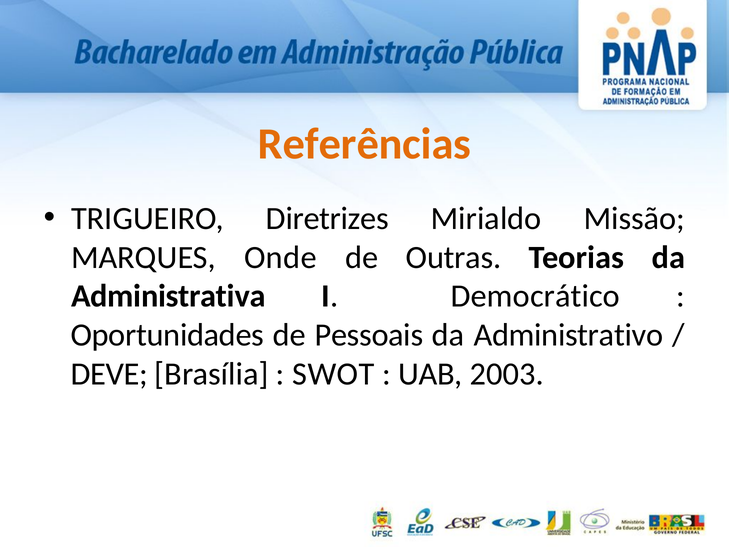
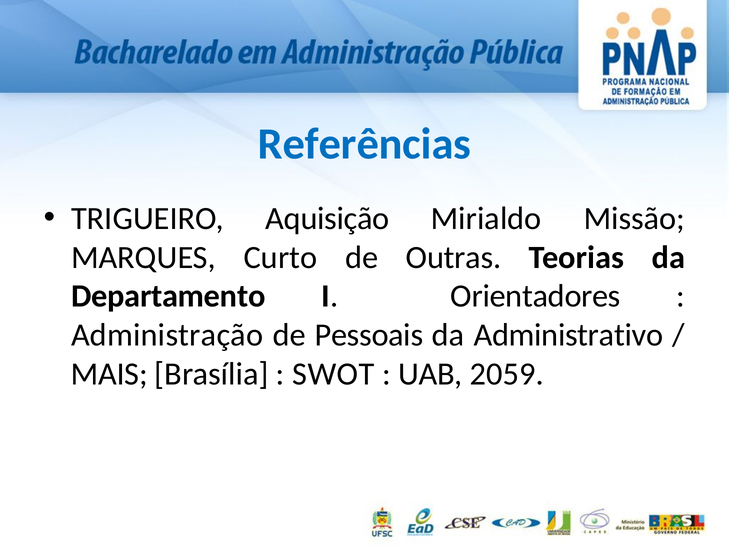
Referências colour: orange -> blue (364, 144)
Diretrizes: Diretrizes -> Aquisição (327, 218)
Onde: Onde -> Curto (281, 257)
Administrativa: Administrativa -> Departamento (168, 296)
Democrático: Democrático -> Orientadores (536, 296)
Oportunidades: Oportunidades -> Administração (167, 335)
DEVE: DEVE -> MAIS (109, 374)
2003: 2003 -> 2059 (507, 374)
